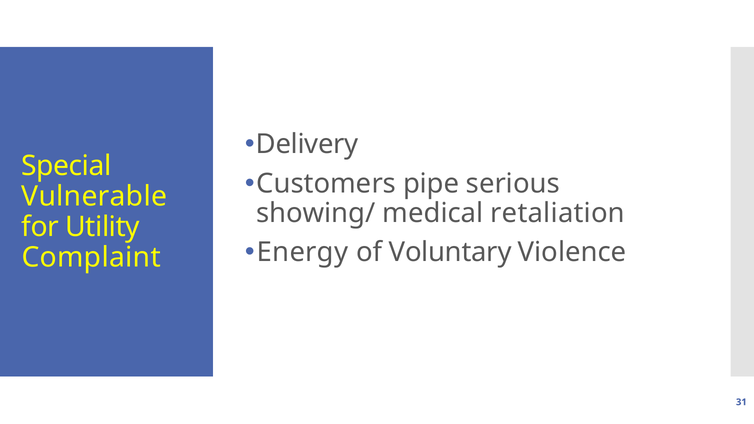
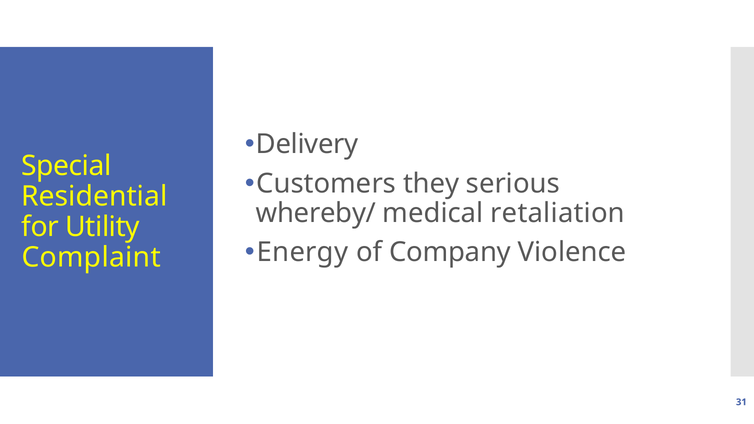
pipe: pipe -> they (431, 184)
Vulnerable: Vulnerable -> Residential (94, 196)
showing/: showing/ -> whereby/ (316, 213)
Voluntary: Voluntary -> Company (450, 252)
